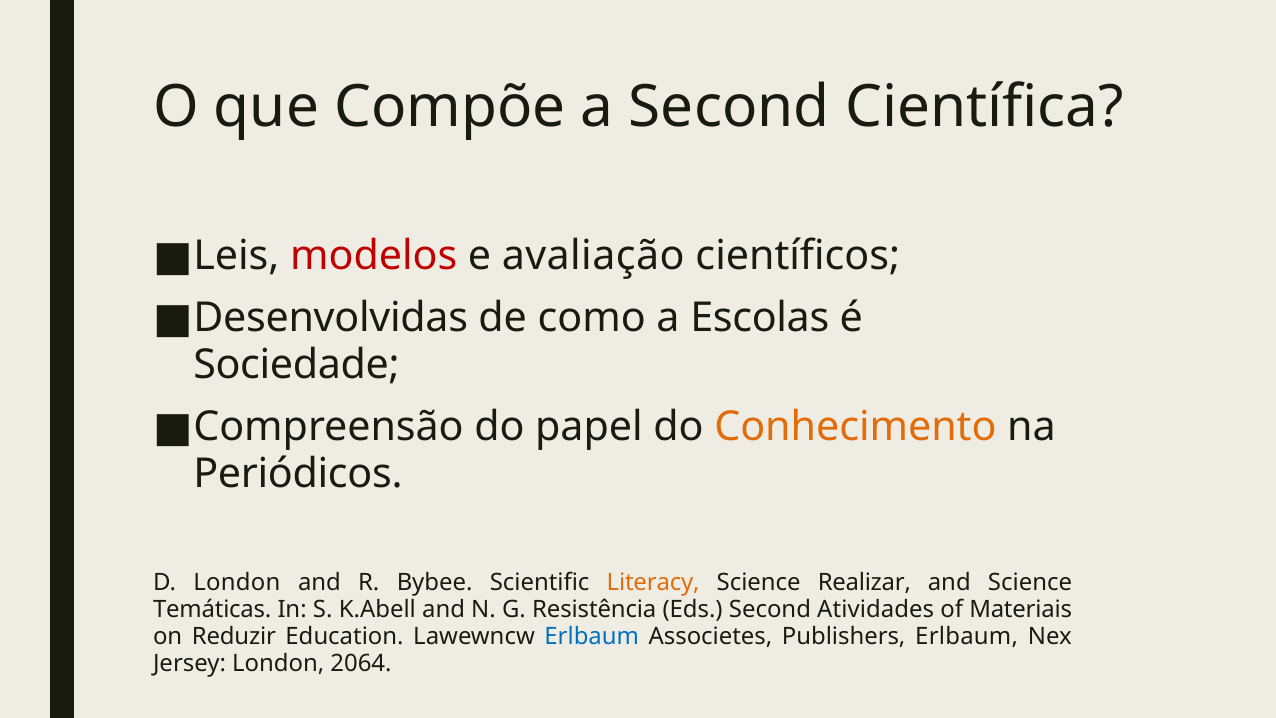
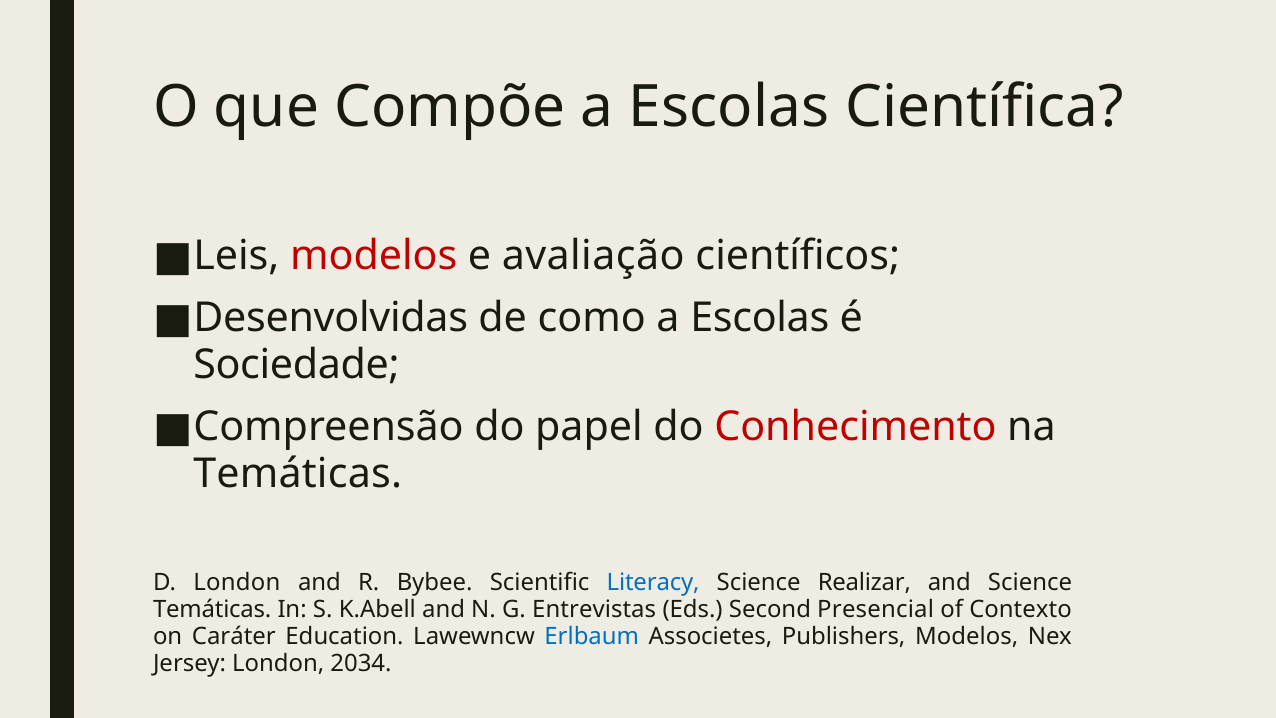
Compõe a Second: Second -> Escolas (729, 107)
Conhecimento colour: orange -> red (855, 427)
Periódicos: Periódicos -> Temáticas (298, 474)
Literacy colour: orange -> blue (653, 583)
Resistência: Resistência -> Entrevistas (594, 610)
Atividades: Atividades -> Presencial (876, 610)
Materiais: Materiais -> Contexto (1021, 610)
Reduzir: Reduzir -> Caráter (234, 637)
Publishers Erlbaum: Erlbaum -> Modelos (967, 637)
2064: 2064 -> 2034 (361, 664)
